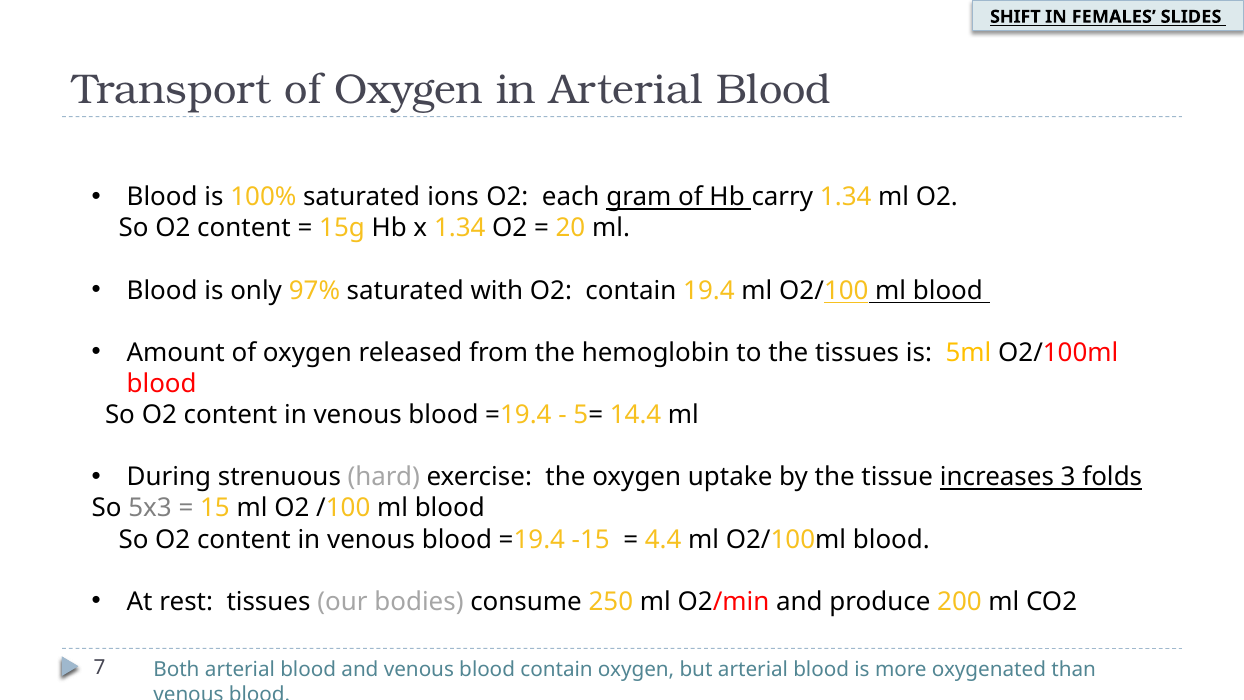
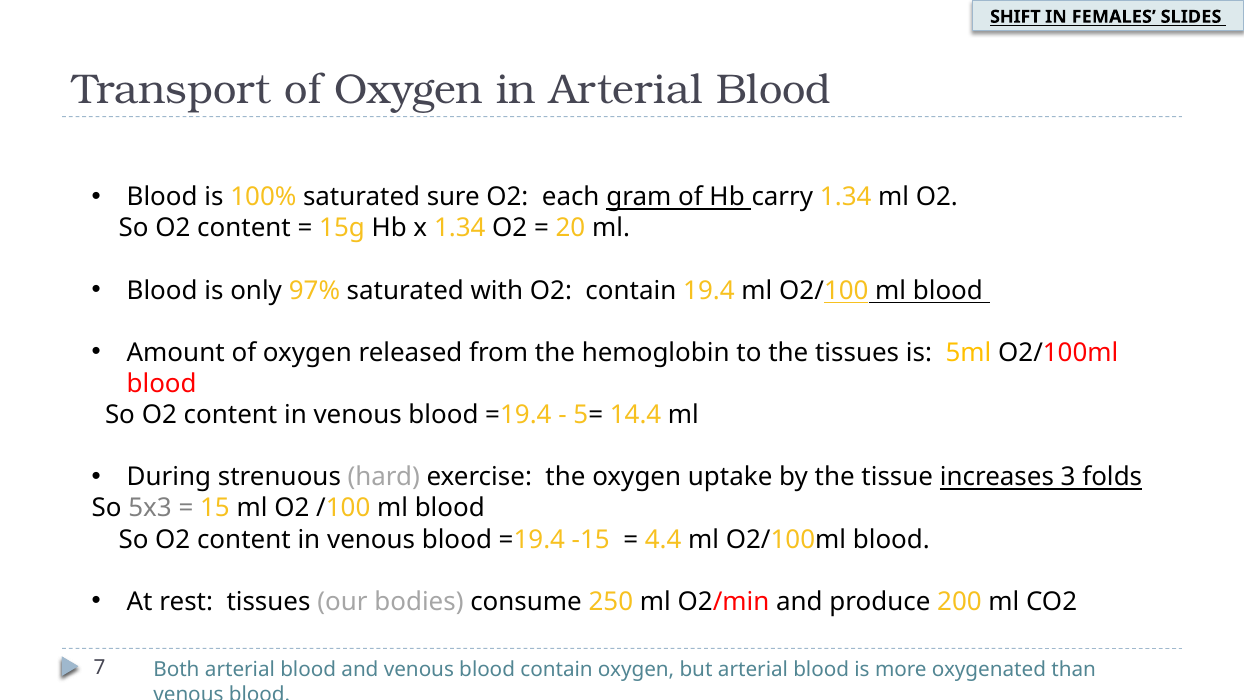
ions: ions -> sure (453, 197)
